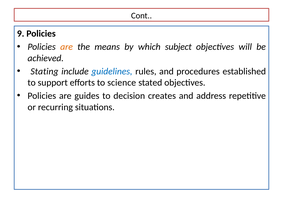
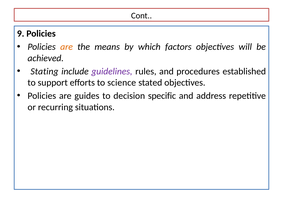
subject: subject -> factors (178, 47)
guidelines colour: blue -> purple (112, 71)
creates: creates -> specific (162, 96)
